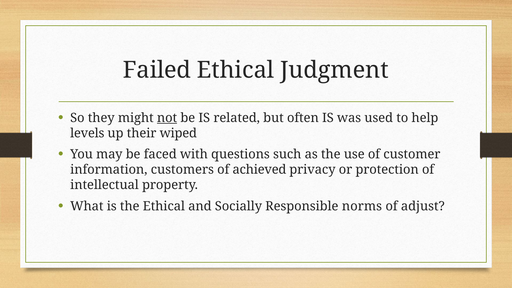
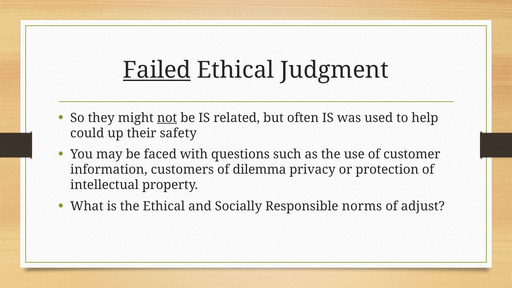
Failed underline: none -> present (157, 70)
levels: levels -> could (87, 133)
wiped: wiped -> safety (178, 133)
achieved: achieved -> dilemma (259, 170)
